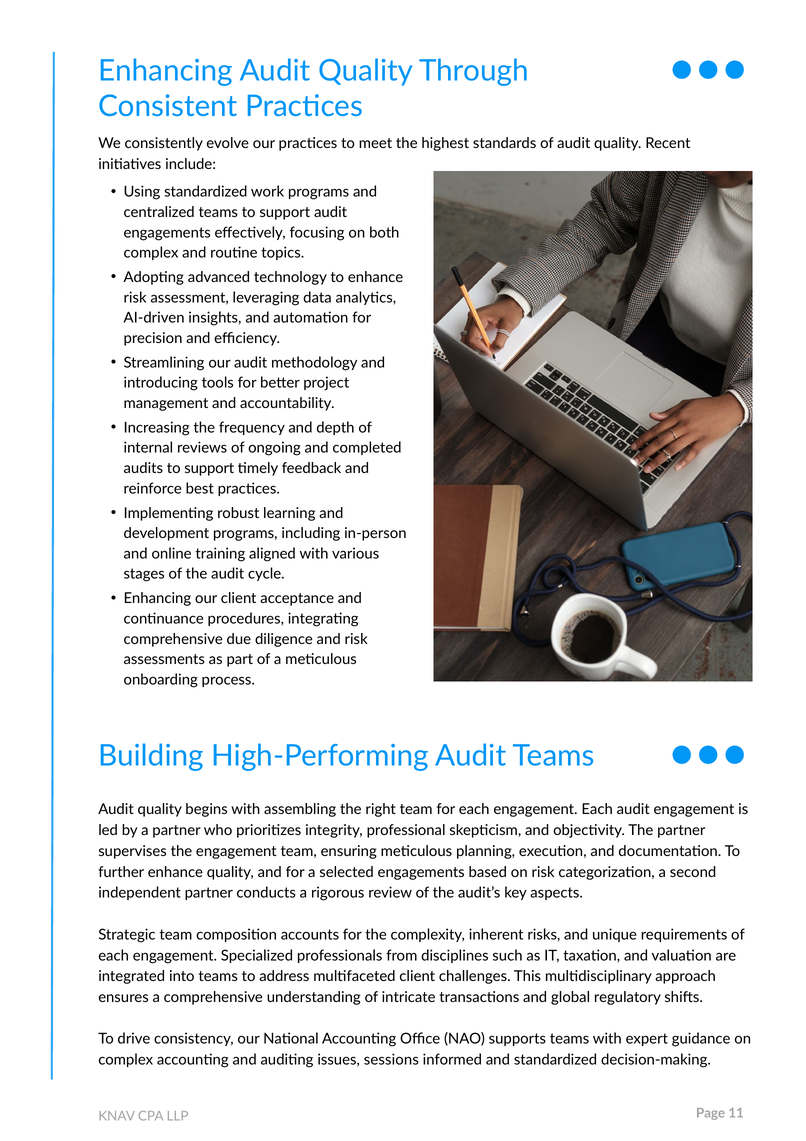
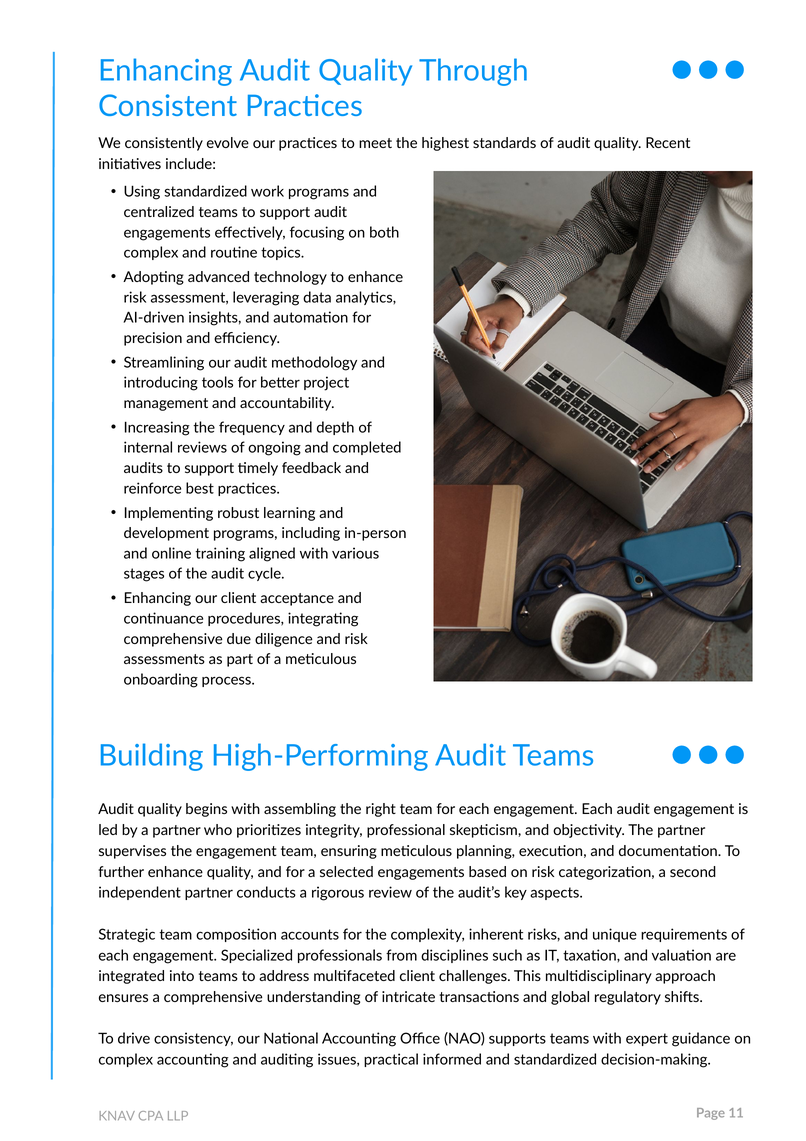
sessions: sessions -> practical (391, 1060)
